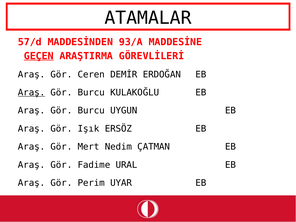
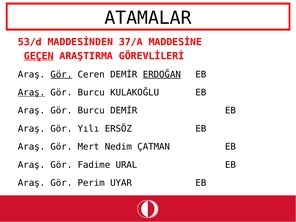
57/d: 57/d -> 53/d (30, 42)
93/A: 93/A -> 37/A (131, 42)
Gör underline: none -> present (61, 74)
ERDOĞAN underline: none -> present (162, 74)
Burcu UYGUN: UYGUN -> DEMİR (124, 111)
Işık: Işık -> Yılı (89, 129)
